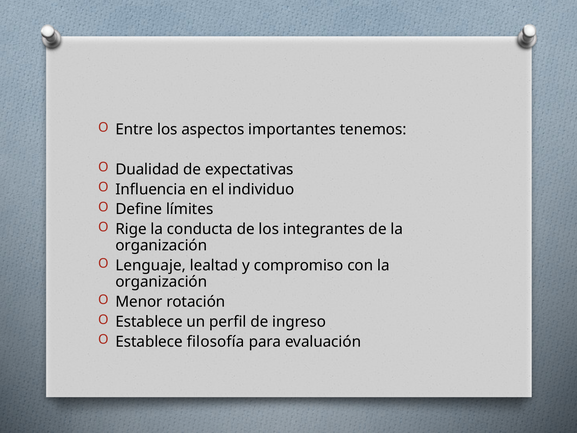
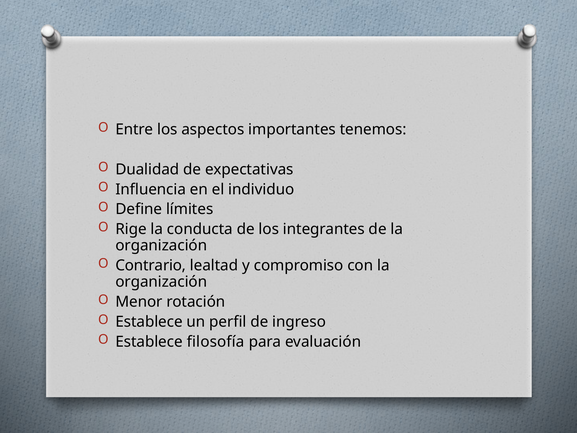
Lenguaje: Lenguaje -> Contrario (151, 265)
